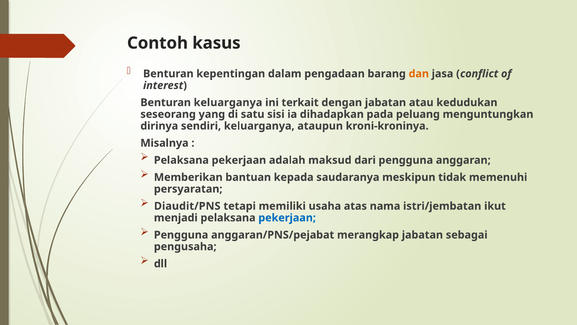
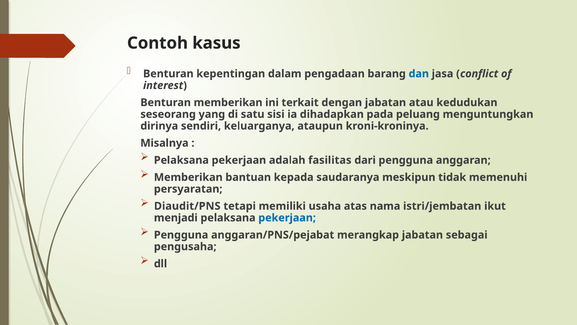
dan colour: orange -> blue (419, 74)
Benturan keluarganya: keluarganya -> memberikan (228, 102)
maksud: maksud -> fasilitas (330, 160)
